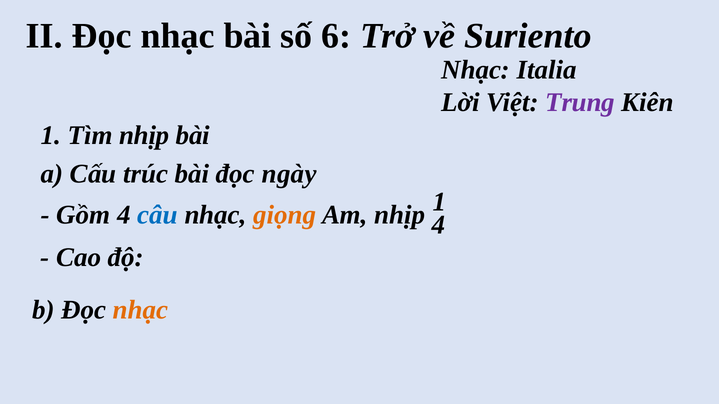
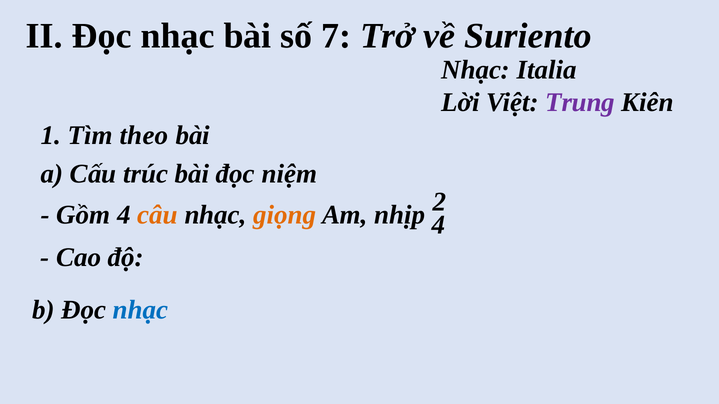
6: 6 -> 7 (336, 36)
Tìm nhịp: nhịp -> theo (144, 136)
ngày: ngày -> niệm (289, 174)
câu colour: blue -> orange (158, 215)
nhịp 1: 1 -> 2 (439, 202)
nhạc colour: orange -> blue (141, 310)
